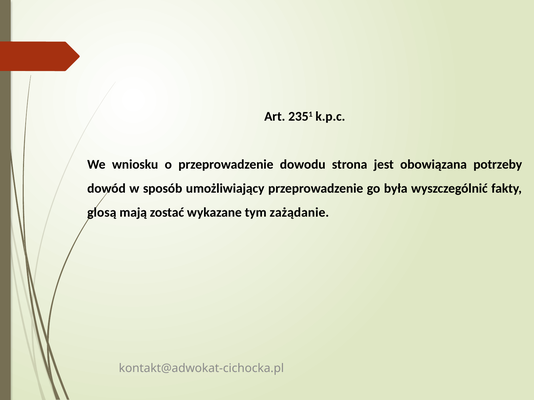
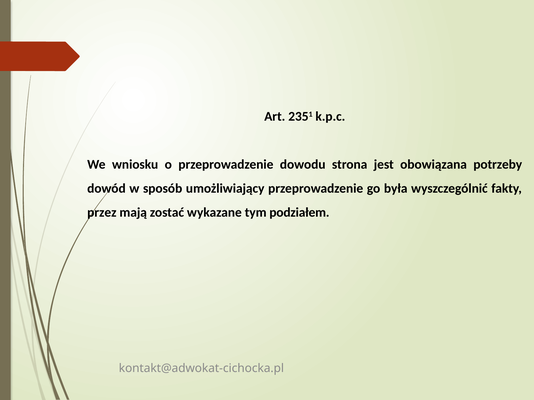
glosą: glosą -> przez (102, 213)
zażądanie: zażądanie -> podziałem (299, 213)
